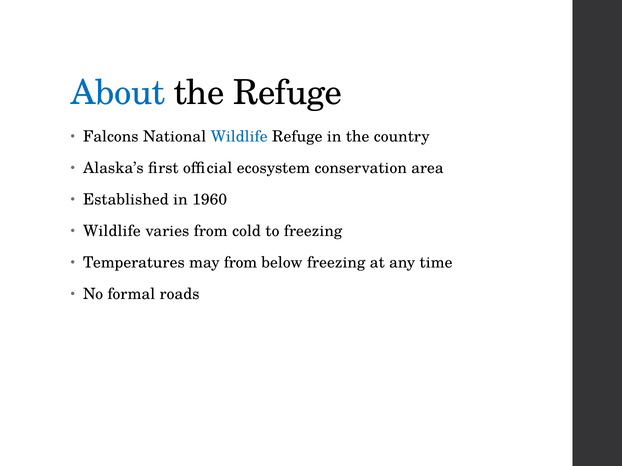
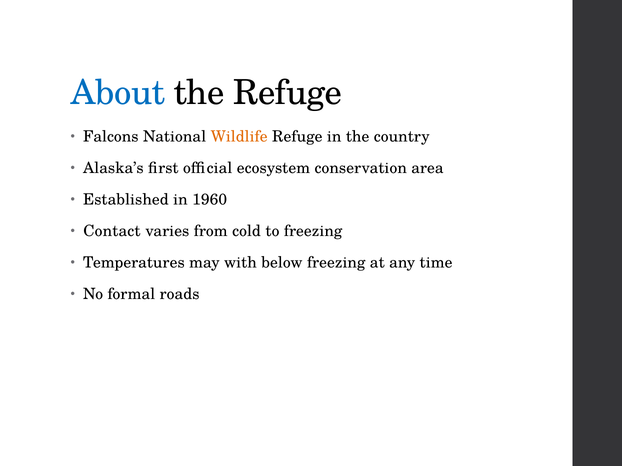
Wildlife colour: blue -> orange (239, 137)
Wildlife: Wildlife -> Contact (112, 231)
may from: from -> with (240, 263)
